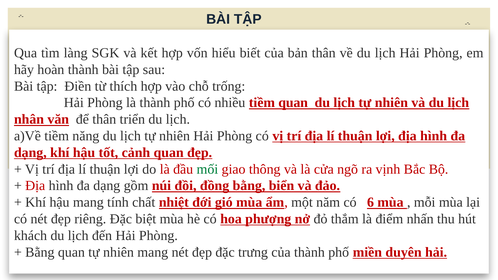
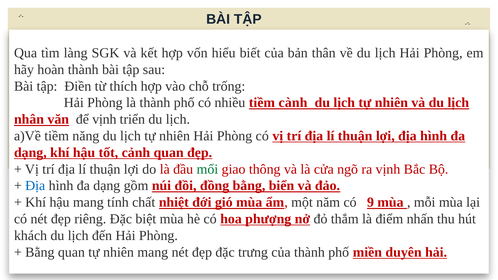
tiềm quan: quan -> cành (293, 103)
để thân: thân -> vịnh (104, 119)
Địa colour: red -> blue (35, 186)
6: 6 -> 9 (370, 202)
